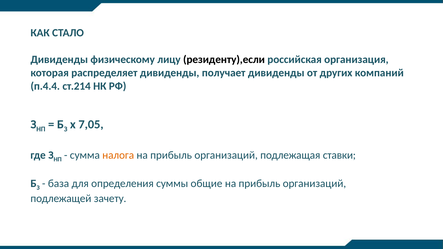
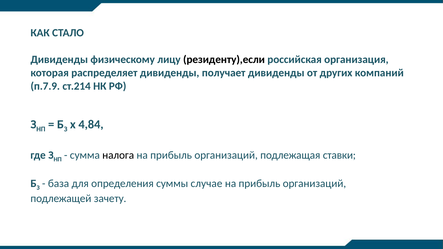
п.4.4: п.4.4 -> п.7.9 (45, 86)
7,05: 7,05 -> 4,84 (91, 125)
налога colour: orange -> black (118, 155)
общие: общие -> случае (207, 184)
